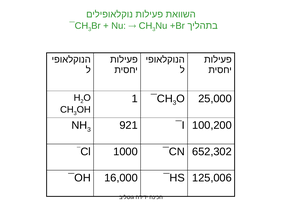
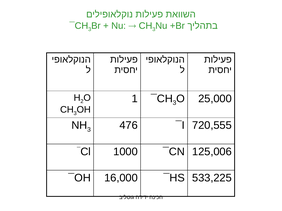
921: 921 -> 476 (129, 126)
100,200: 100,200 -> 720,555 (212, 126)
652,302: 652,302 -> 125,006 (212, 152)
125,006: 125,006 -> 533,225 (212, 178)
